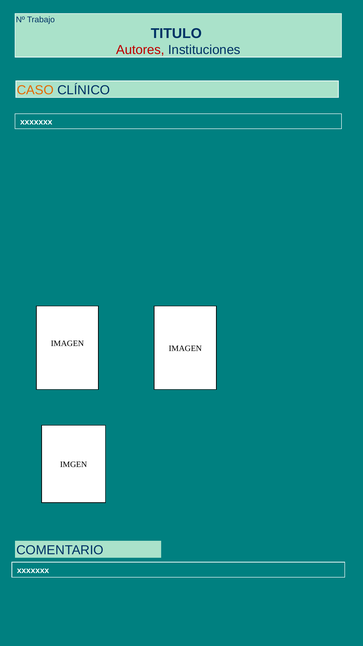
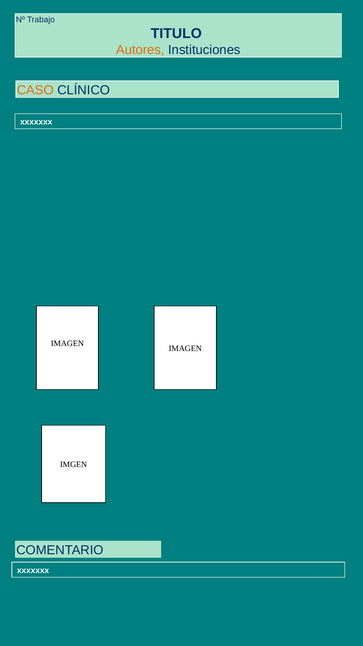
Autores colour: red -> orange (140, 50)
